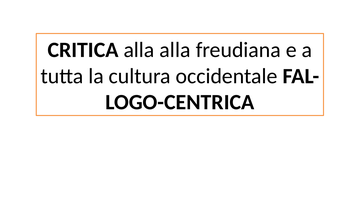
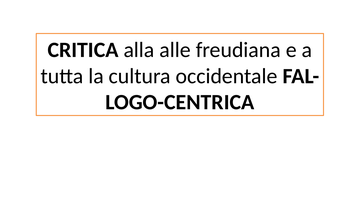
alla alla: alla -> alle (175, 50)
